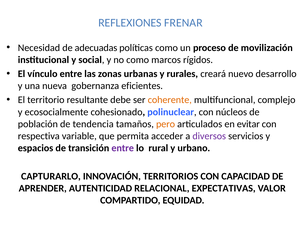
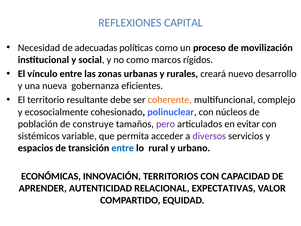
FRENAR: FRENAR -> CAPITAL (184, 23)
tendencia: tendencia -> construye (93, 124)
pero colour: orange -> purple (166, 124)
respectiva: respectiva -> sistémicos (39, 136)
entre colour: purple -> blue (123, 148)
CAPTURARLO: CAPTURARLO -> ECONÓMICAS (51, 176)
